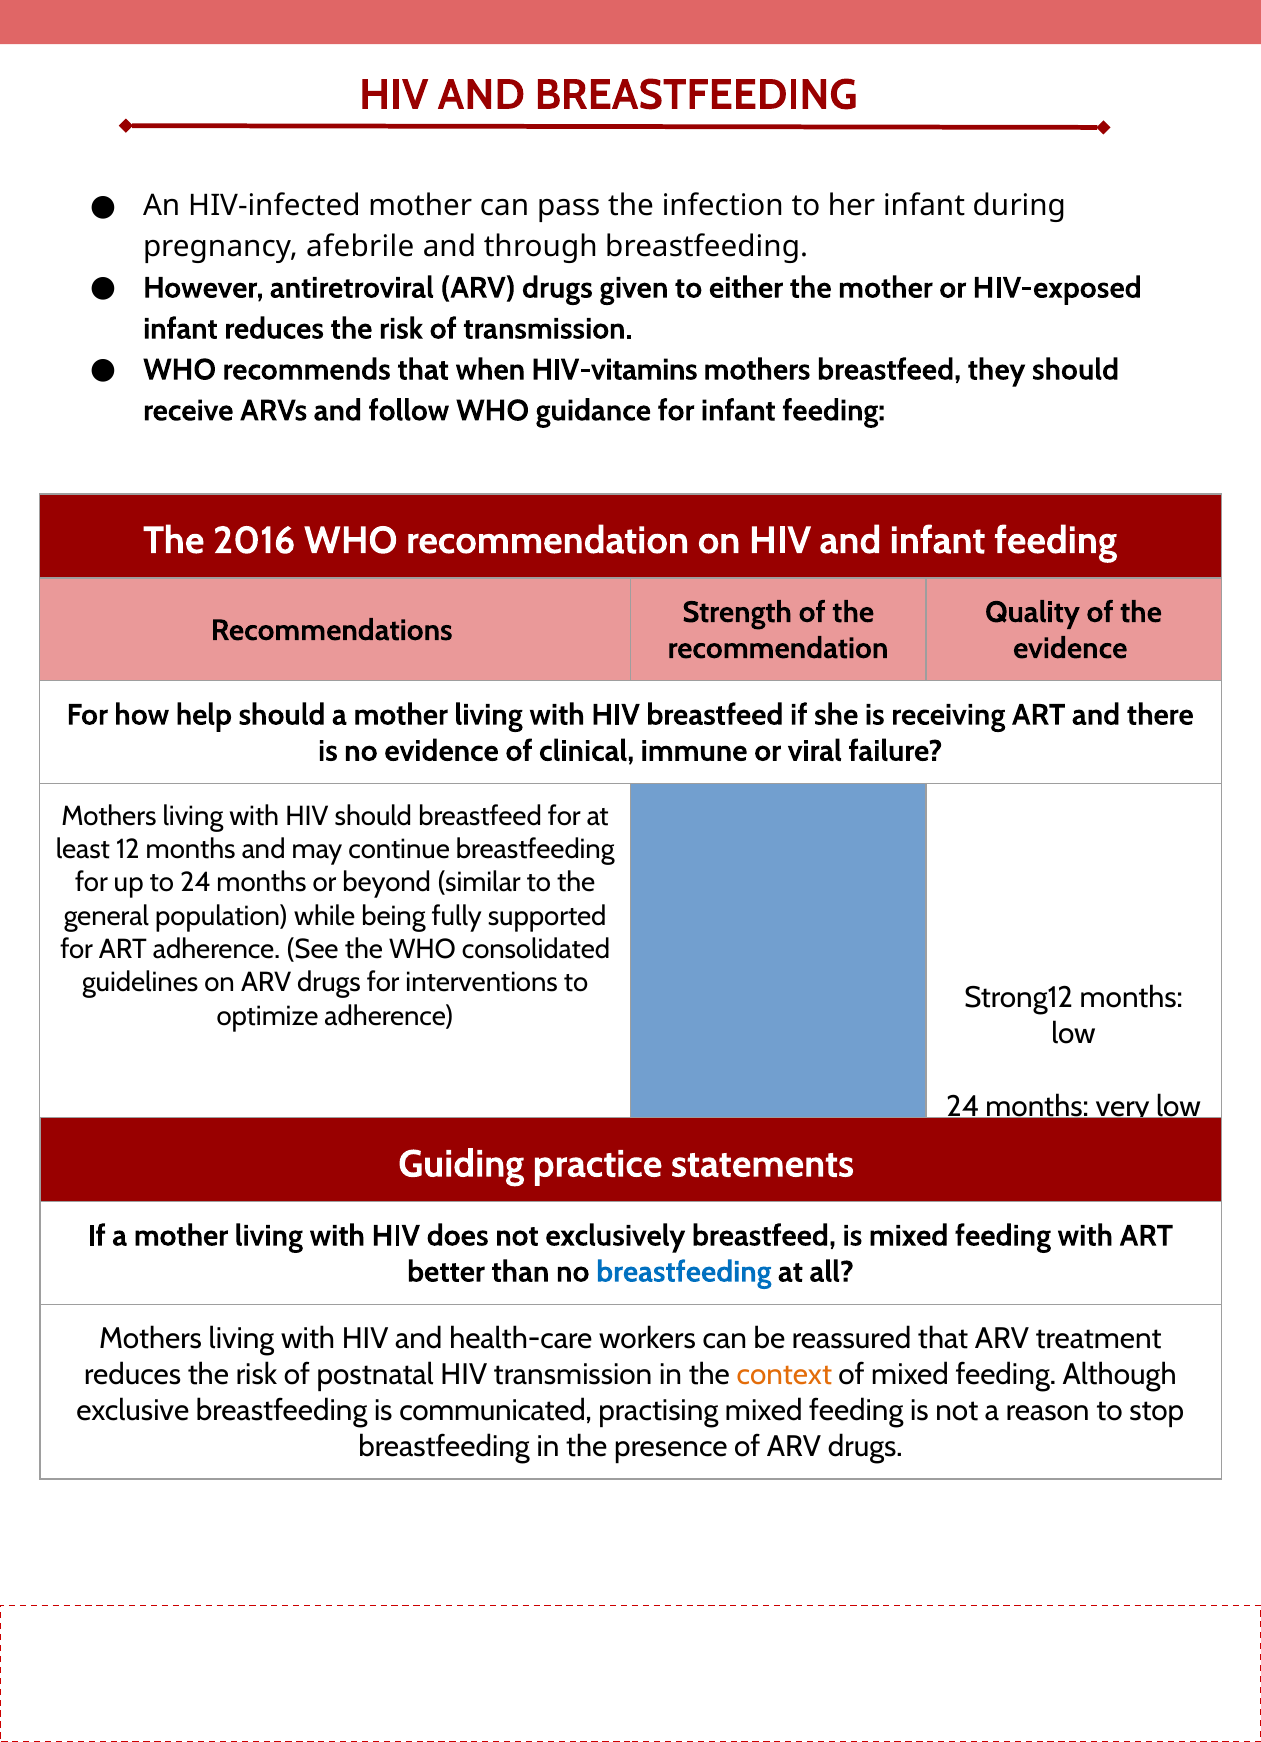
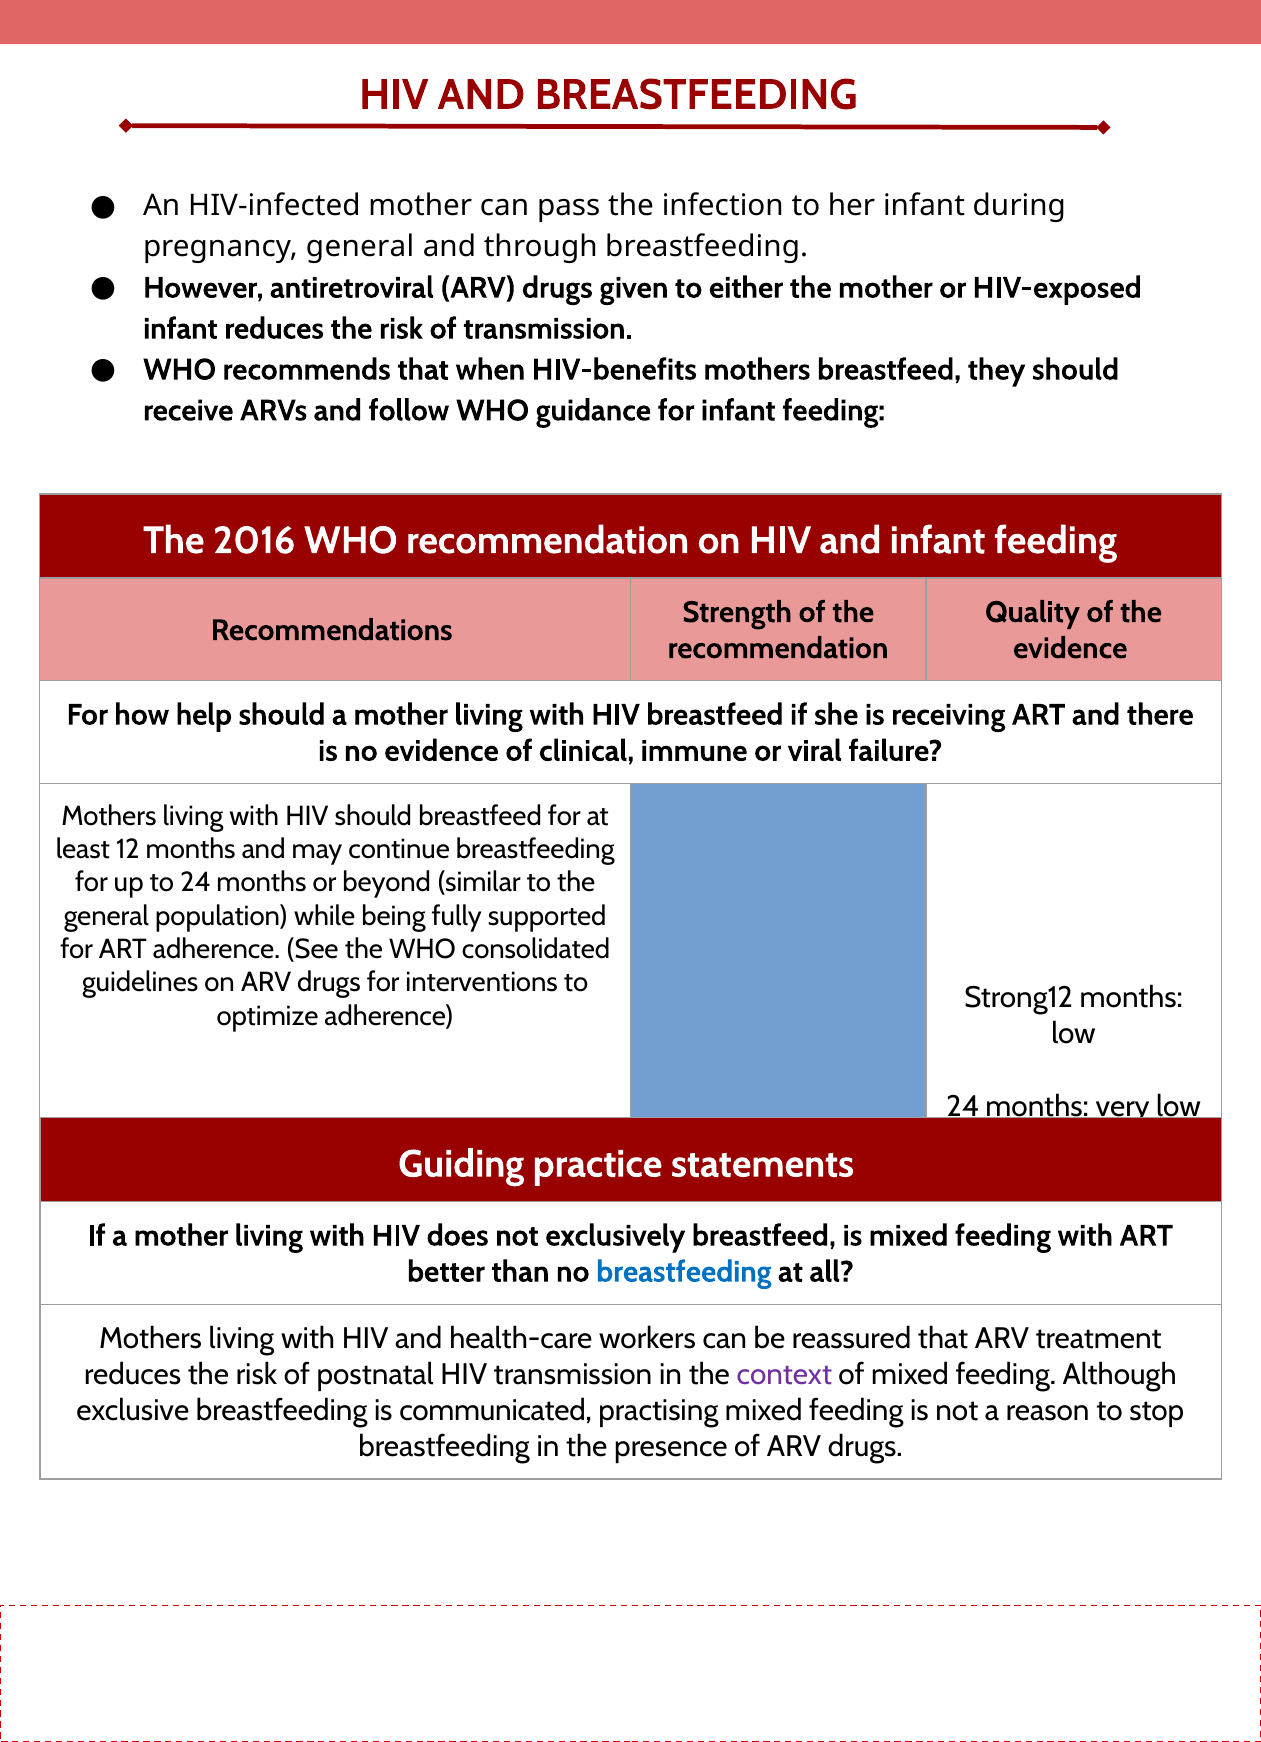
pregnancy afebrile: afebrile -> general (360, 247)
HIV-vitamins: HIV-vitamins -> HIV-benefits (614, 370)
context colour: orange -> purple (784, 1374)
